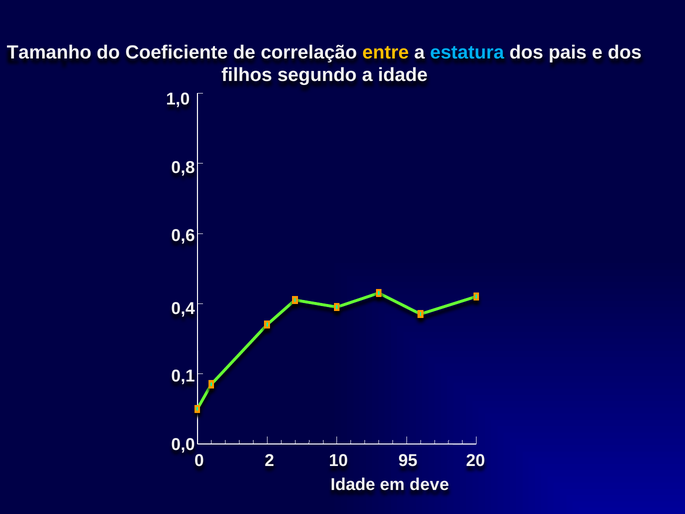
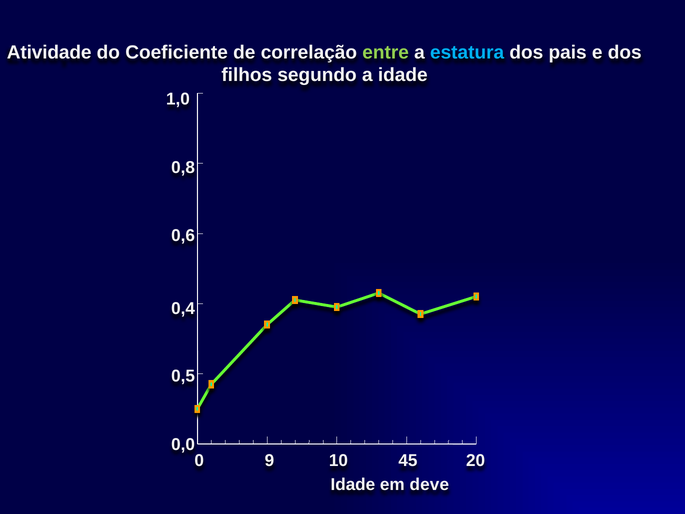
Tamanho: Tamanho -> Atividade (49, 52)
entre colour: yellow -> light green (386, 52)
0,1: 0,1 -> 0,5 (183, 376)
2: 2 -> 9 (270, 460)
95: 95 -> 45 (408, 460)
